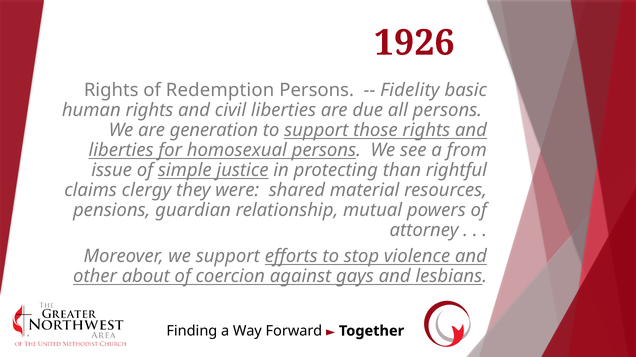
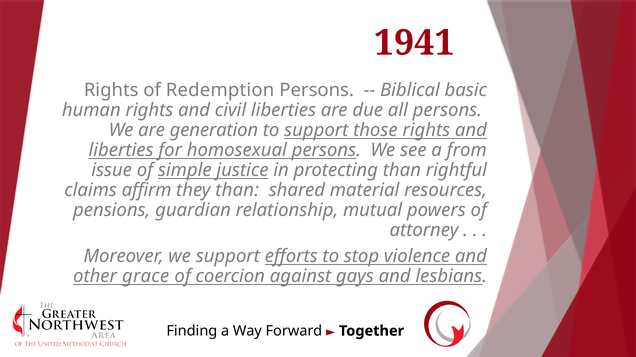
1926: 1926 -> 1941 (414, 43)
Fidelity: Fidelity -> Biblical (410, 90)
clergy: clergy -> affirm (147, 191)
they were: were -> than (237, 191)
about: about -> grace (146, 277)
